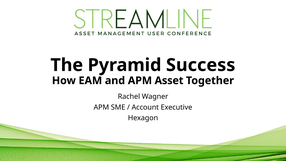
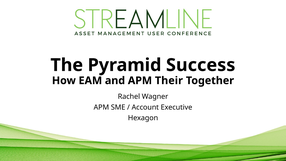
Asset: Asset -> Their (169, 81)
